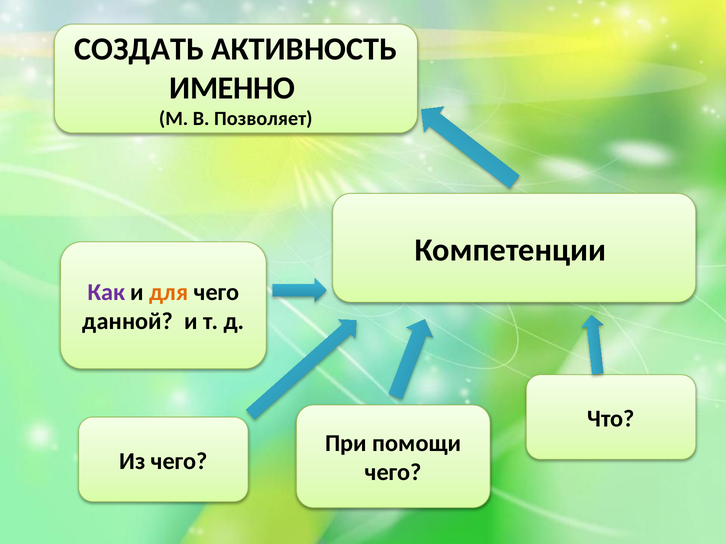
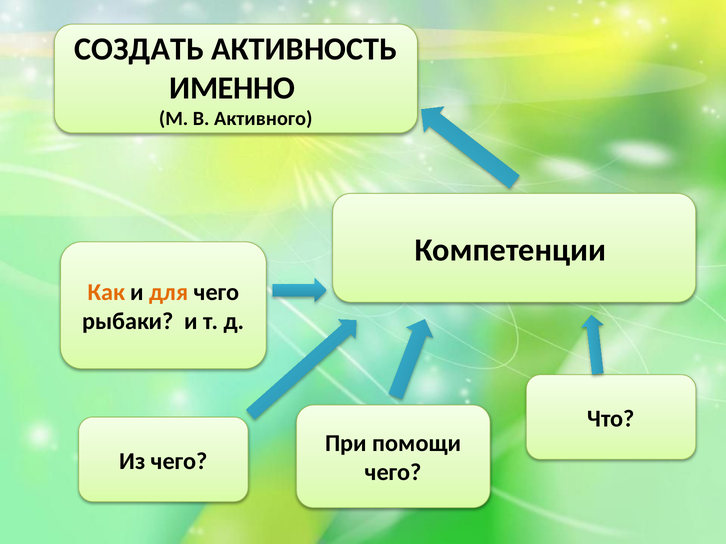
Позволяет: Позволяет -> Активного (263, 119)
Как colour: purple -> orange (106, 293)
данной: данной -> рыбаки (128, 322)
